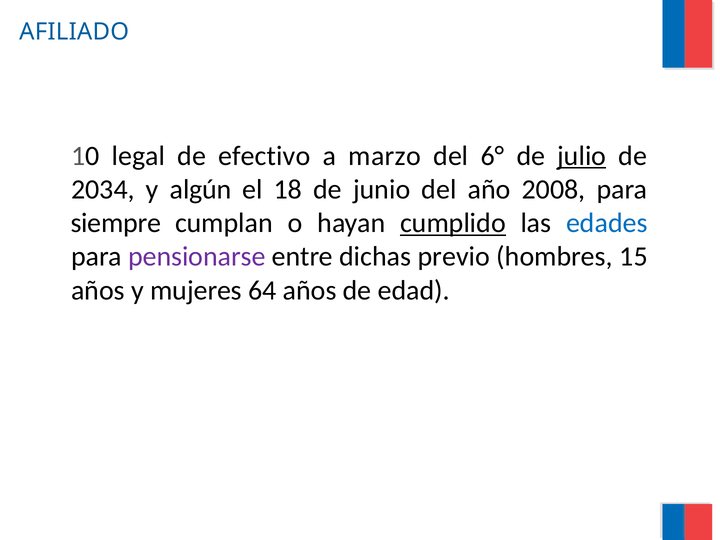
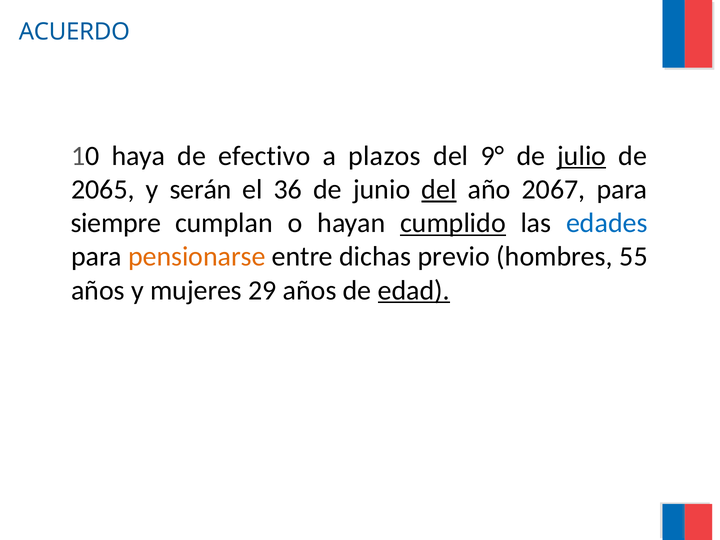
AFILIADO: AFILIADO -> ACUERDO (74, 32)
legal: legal -> haya (139, 156)
marzo: marzo -> plazos (385, 156)
6°: 6° -> 9° (493, 156)
2034: 2034 -> 2065 (103, 189)
algún: algún -> serán (201, 189)
18: 18 -> 36 (288, 189)
del underline: none -> present (439, 189)
2008: 2008 -> 2067 (554, 189)
pensionarse colour: purple -> orange (197, 257)
15: 15 -> 55 (634, 257)
64: 64 -> 29 (262, 290)
edad underline: none -> present (414, 290)
